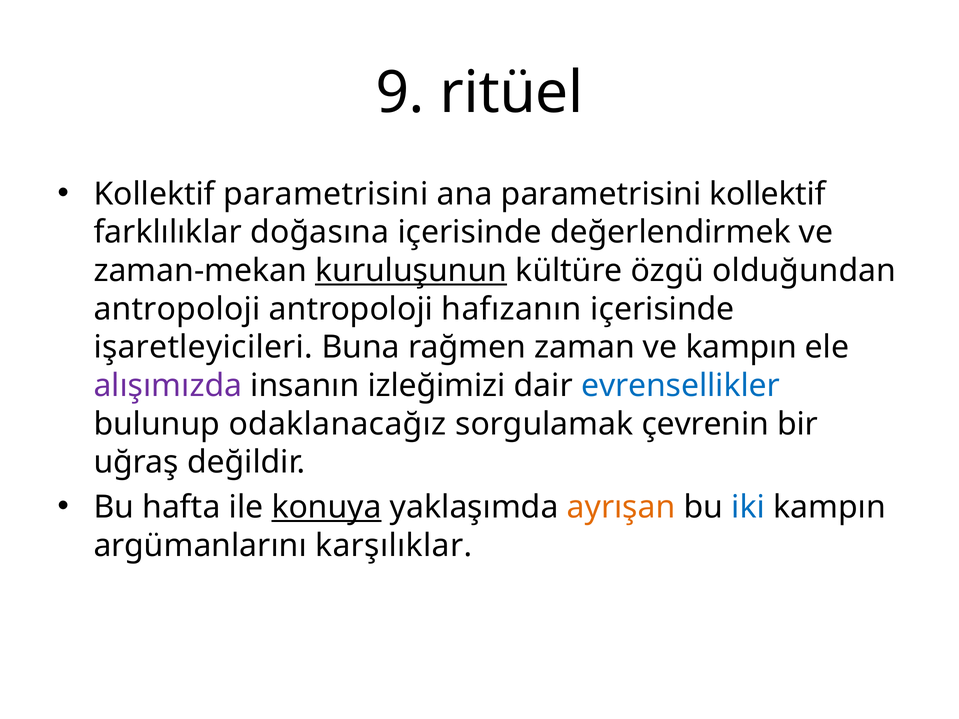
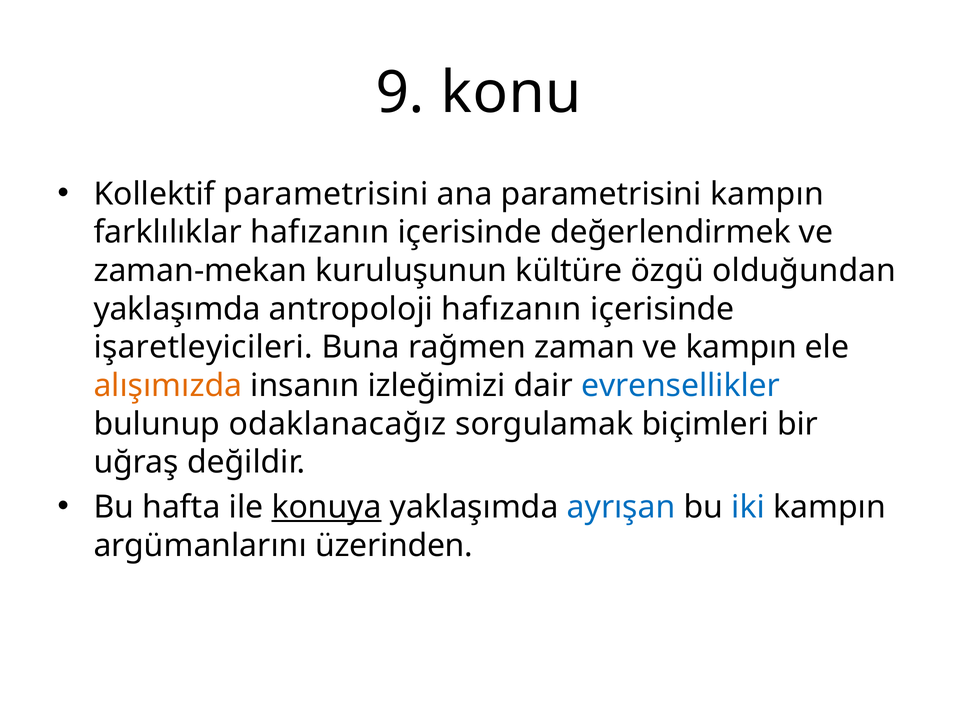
ritüel: ritüel -> konu (511, 93)
parametrisini kollektif: kollektif -> kampın (767, 194)
farklılıklar doğasına: doğasına -> hafızanın (320, 232)
kuruluşunun underline: present -> none (411, 271)
antropoloji: antropoloji -> yaklaşımda (177, 309)
alışımızda colour: purple -> orange (168, 386)
çevrenin: çevrenin -> biçimleri (705, 424)
ayrışan colour: orange -> blue (621, 507)
karşılıklar: karşılıklar -> üzerinden (394, 546)
